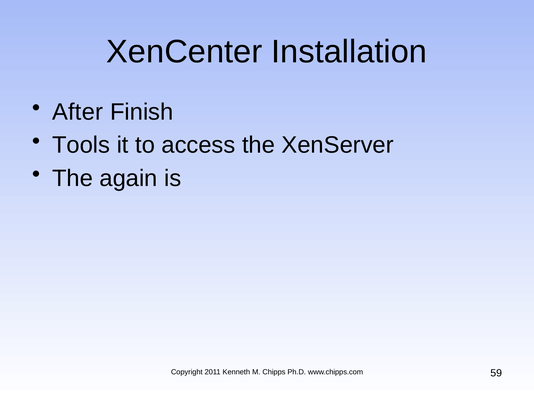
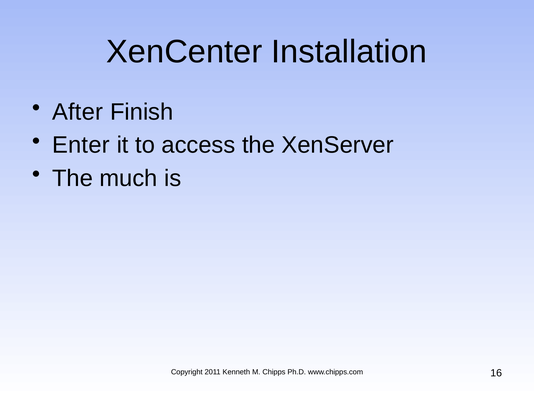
Tools: Tools -> Enter (81, 145)
again: again -> much (129, 178)
59: 59 -> 16 (496, 373)
